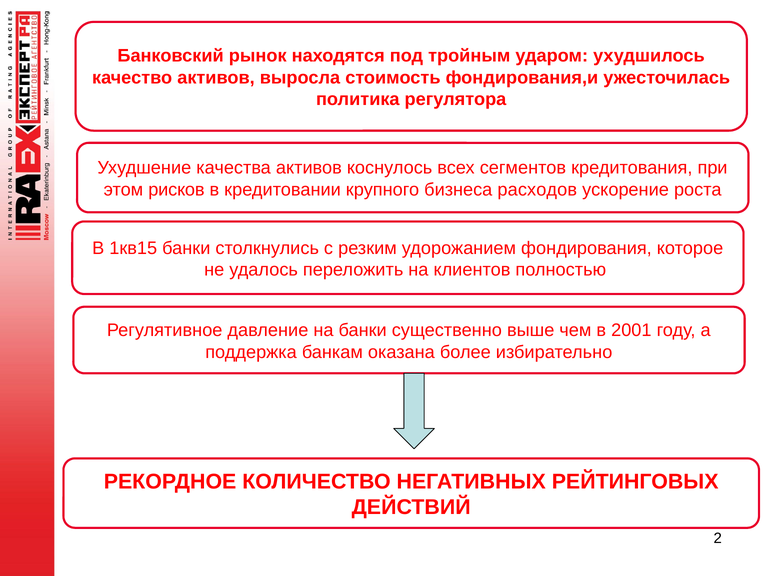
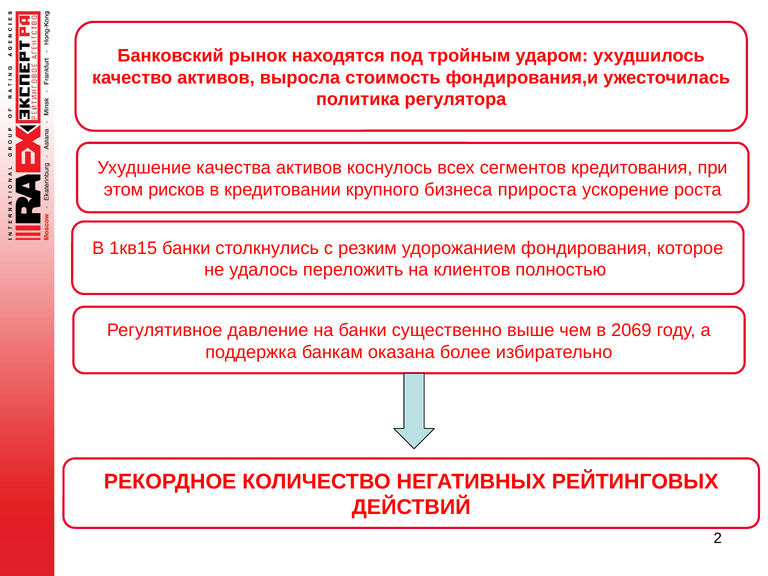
расходов: расходов -> прироста (537, 190)
2001: 2001 -> 2069 (631, 330)
